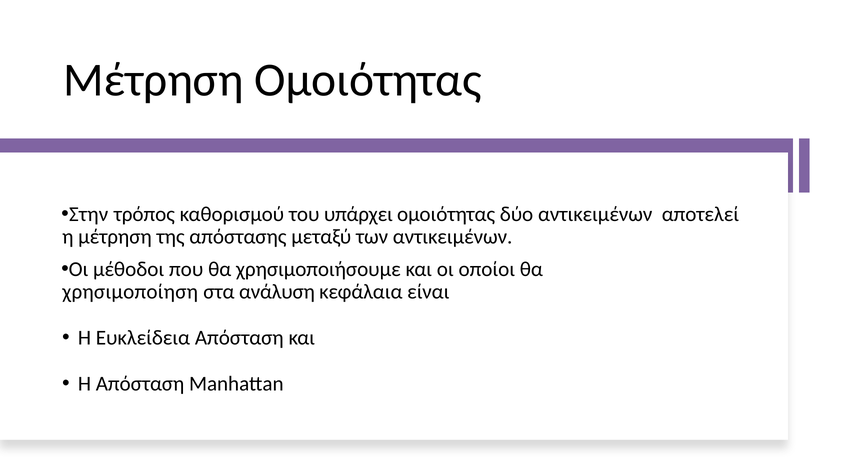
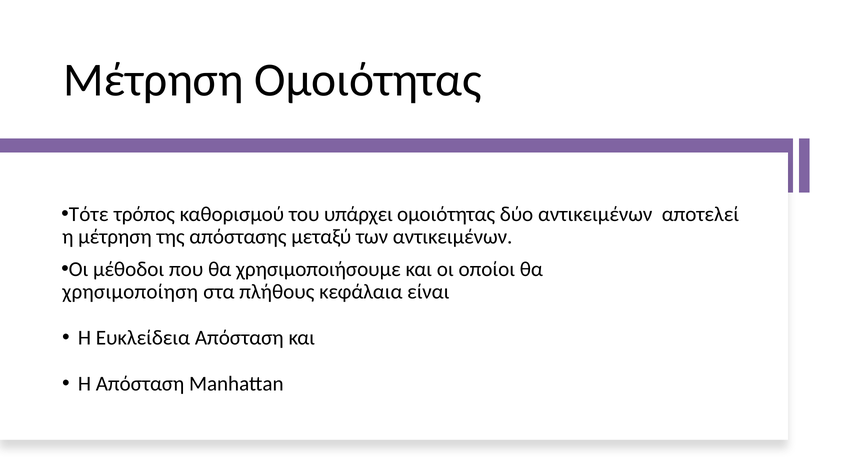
Στην: Στην -> Τότε (89, 214)
ανάλυση: ανάλυση -> πλήθους (277, 292)
